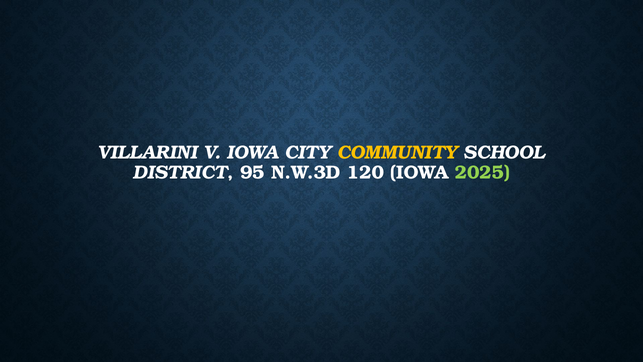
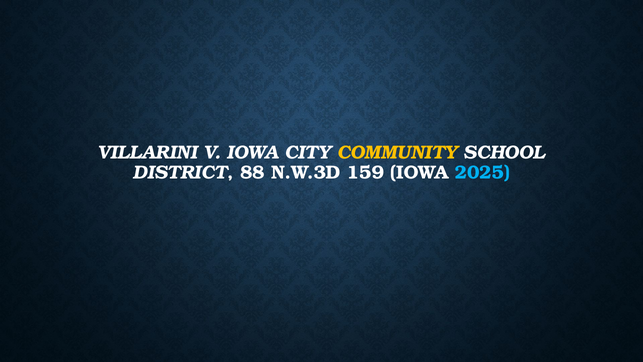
95: 95 -> 88 (252, 172)
120: 120 -> 159 (365, 172)
2025 colour: light green -> light blue (482, 172)
